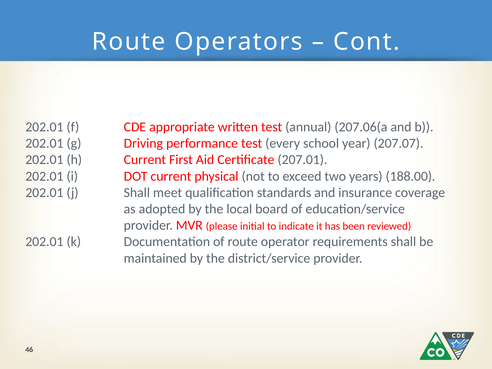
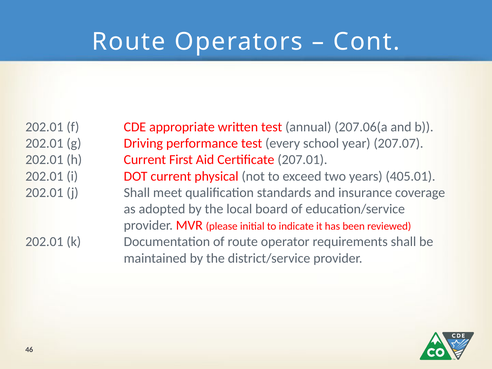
188.00: 188.00 -> 405.01 (411, 176)
